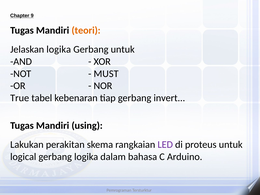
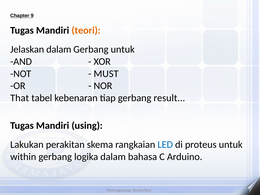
Jelaskan logika: logika -> dalam (59, 49)
True: True -> That (20, 98)
invert: invert -> result (169, 98)
LED colour: purple -> blue (165, 145)
logical: logical -> within (23, 157)
